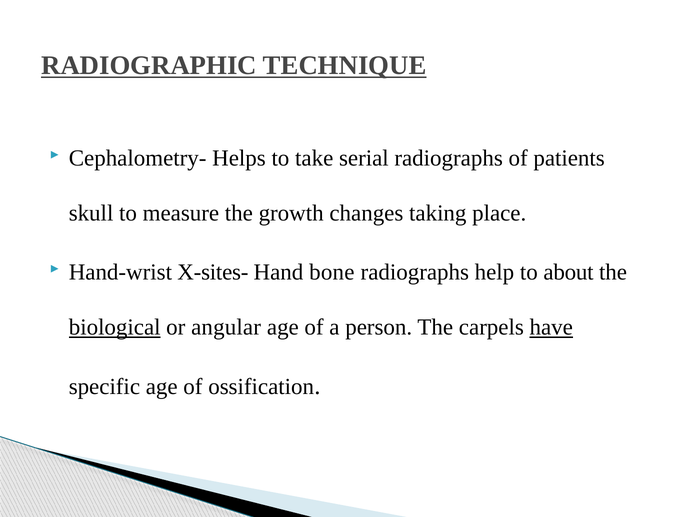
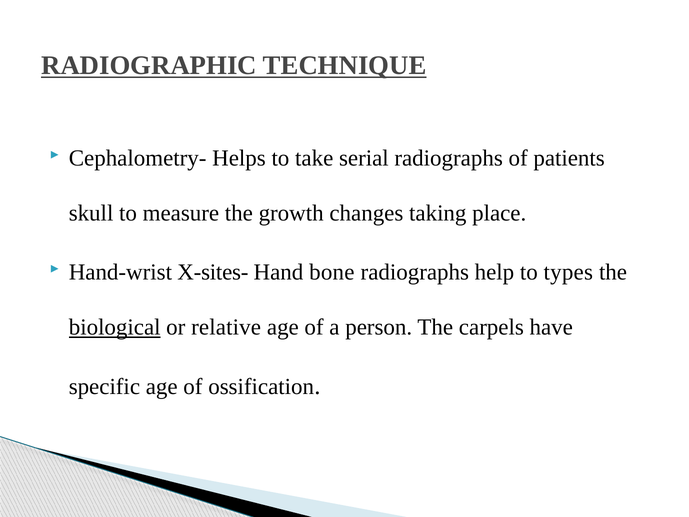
about: about -> types (568, 272)
angular: angular -> relative (226, 327)
have underline: present -> none (551, 327)
